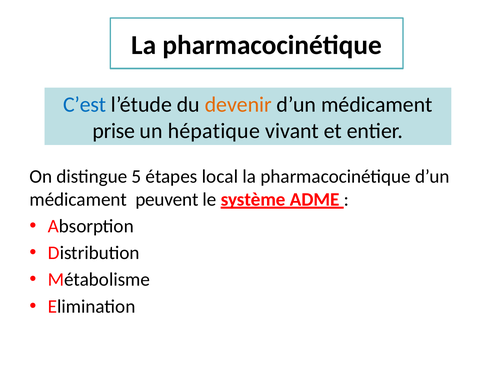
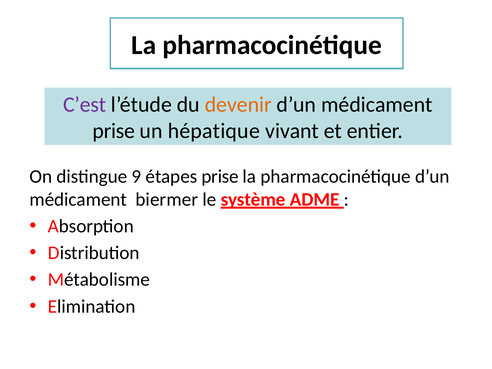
C’est colour: blue -> purple (85, 105)
5: 5 -> 9 (136, 176)
étapes local: local -> prise (220, 176)
peuvent: peuvent -> biermer (167, 199)
